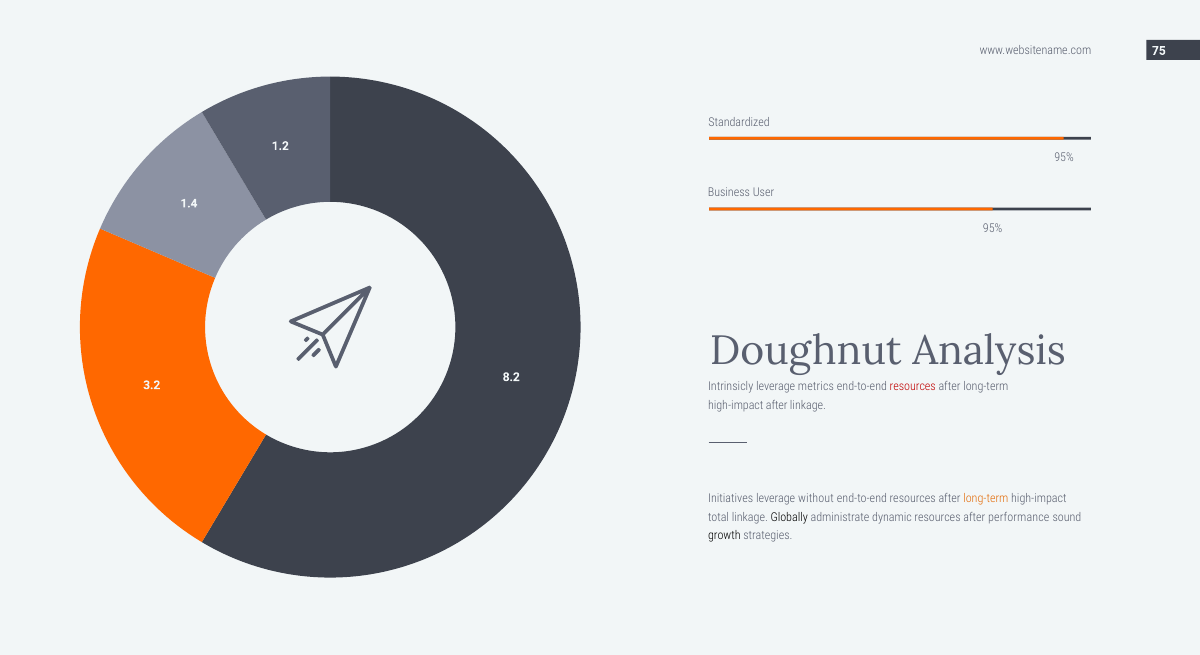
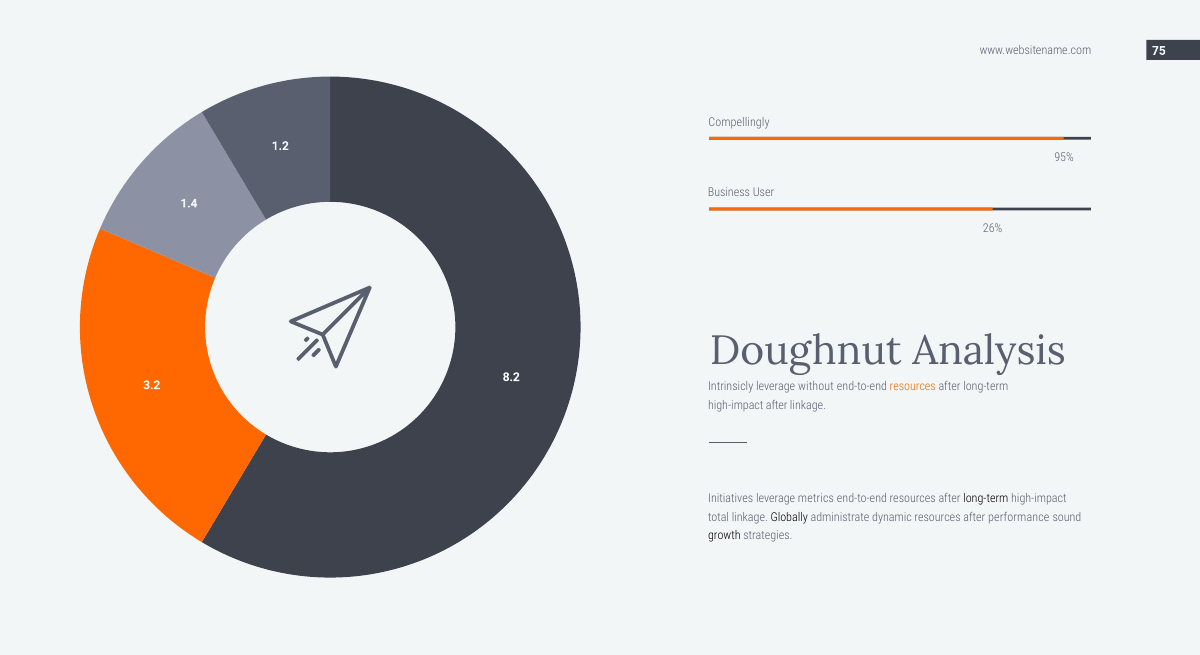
Standardized: Standardized -> Compellingly (739, 122)
95%: 95% -> 26% (993, 228)
metrics: metrics -> without (816, 386)
resources colour: red -> orange (913, 386)
without: without -> metrics (816, 498)
long-term colour: orange -> black (986, 498)
